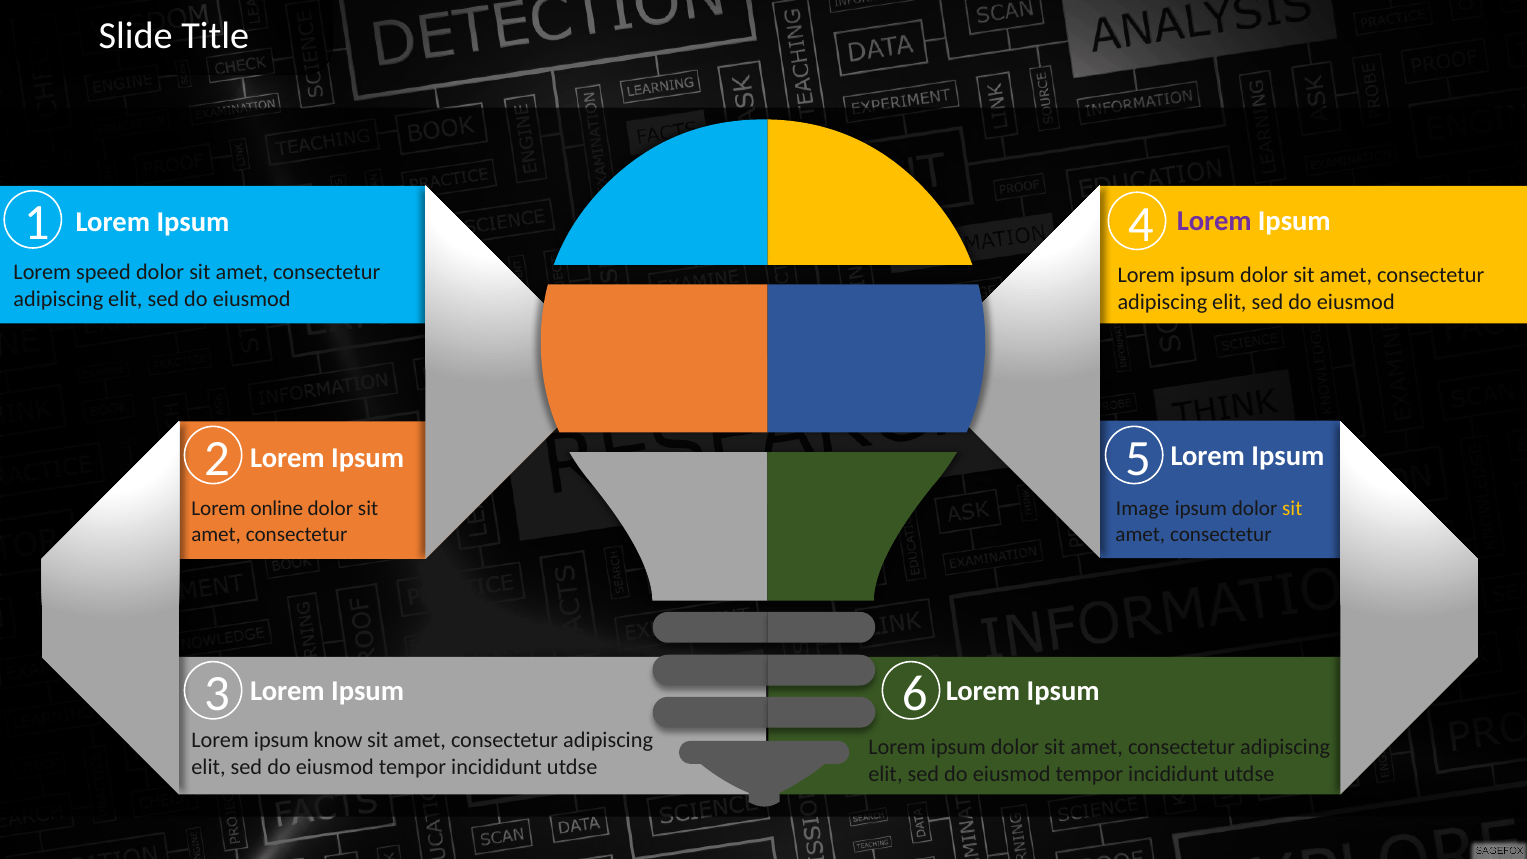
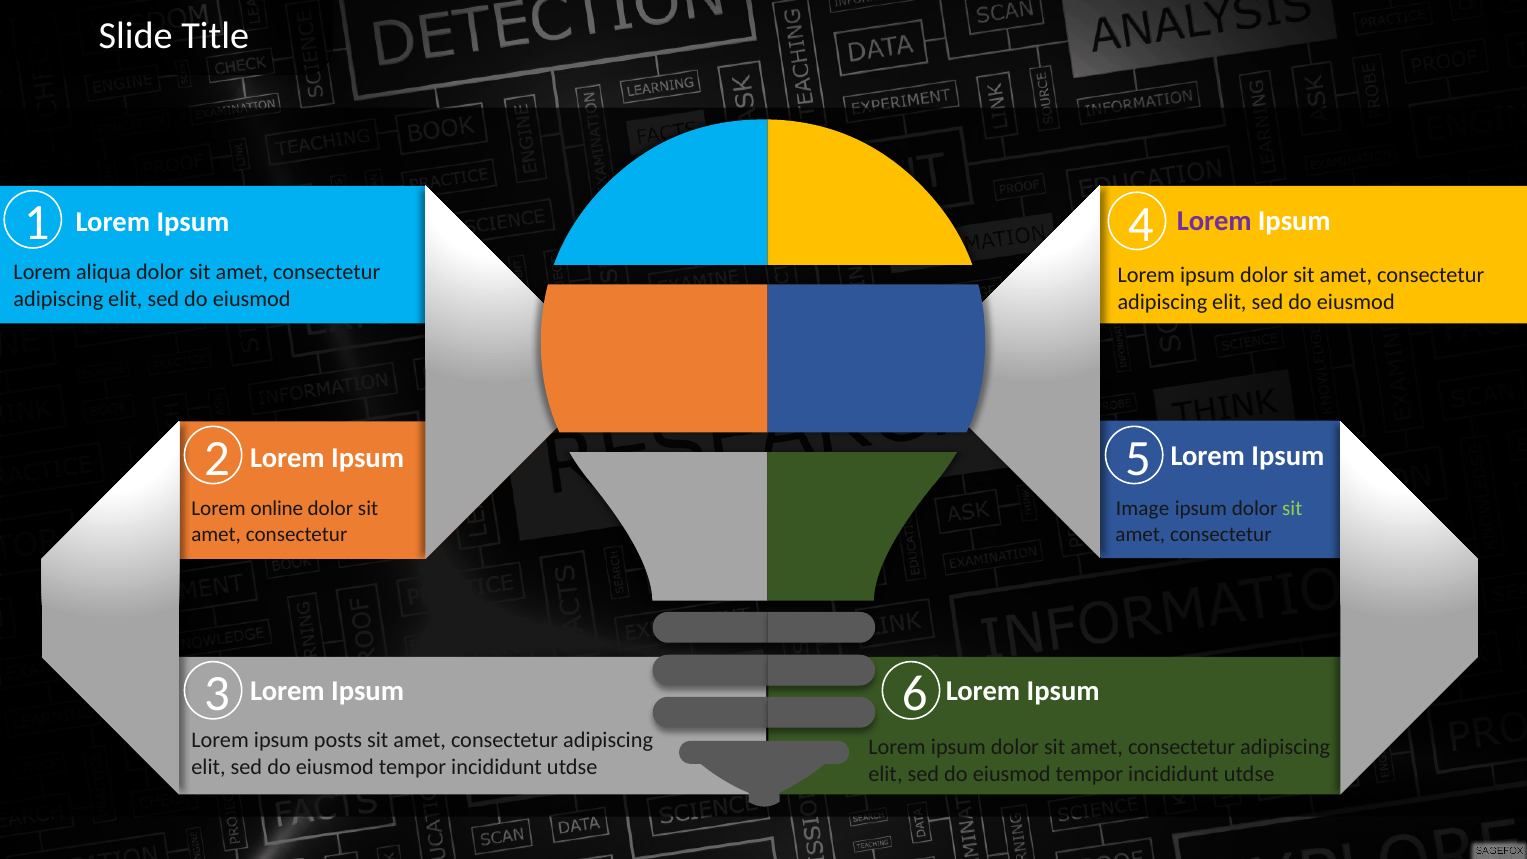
speed: speed -> aliqua (104, 272)
sit colour: yellow -> light green (1292, 509)
know: know -> posts (338, 741)
